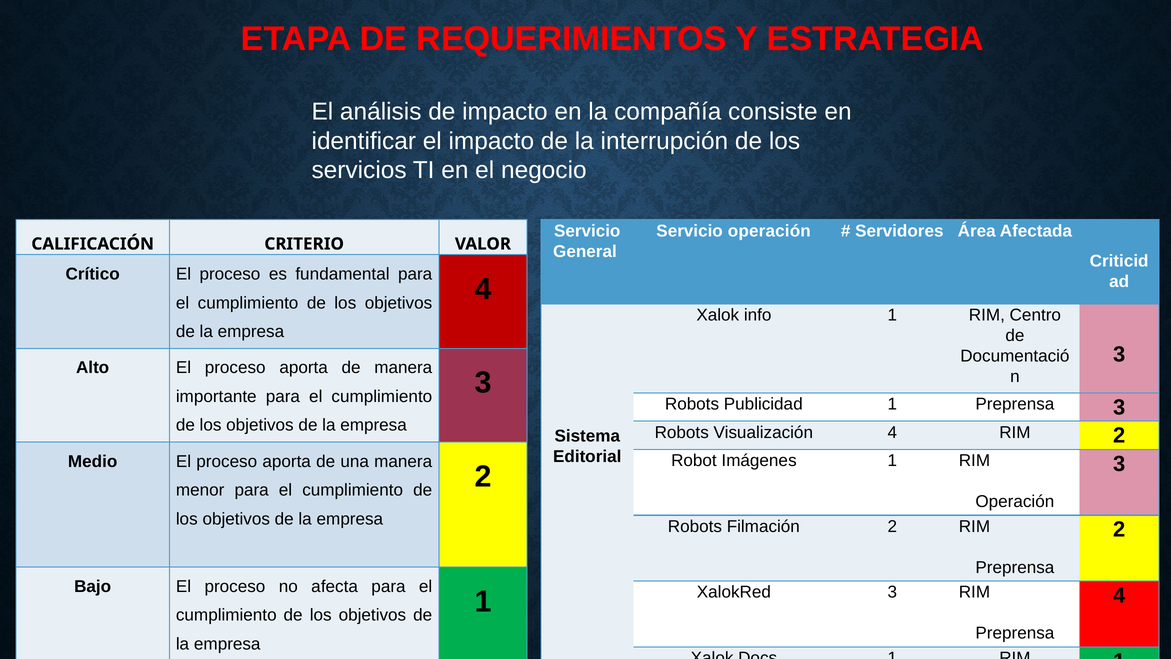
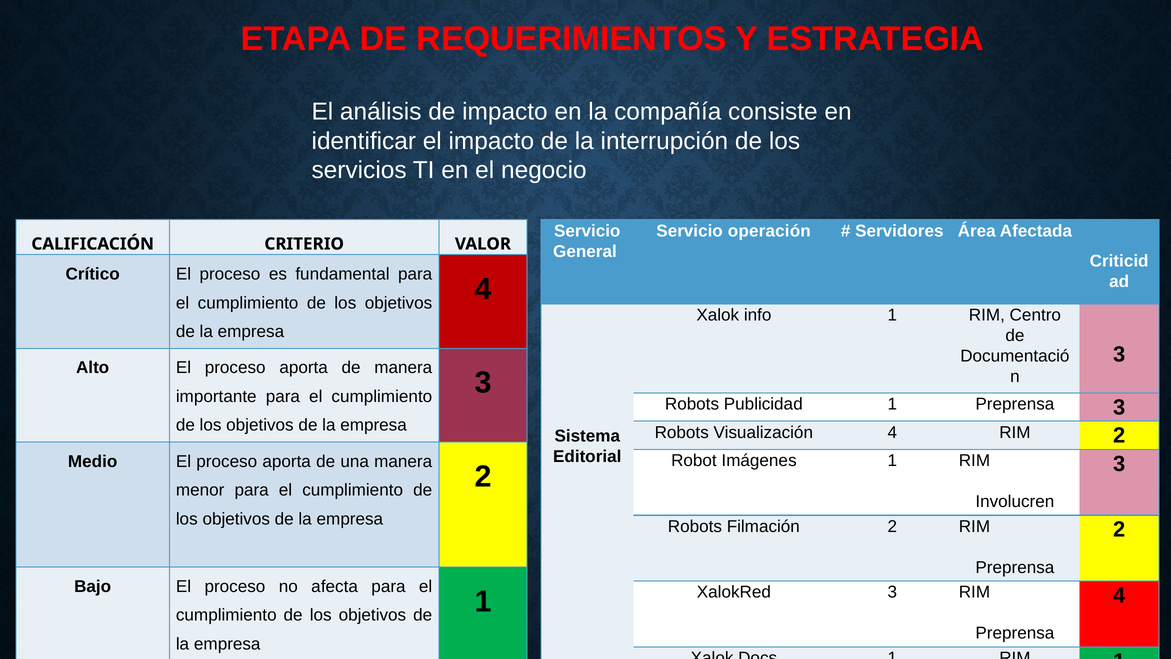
Operación: Operación -> Involucren (1015, 501)
